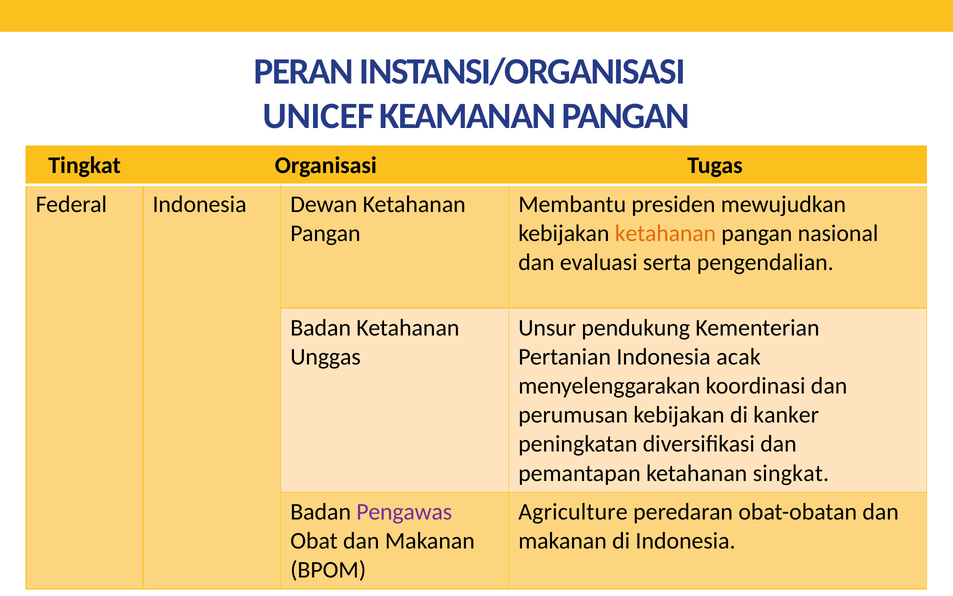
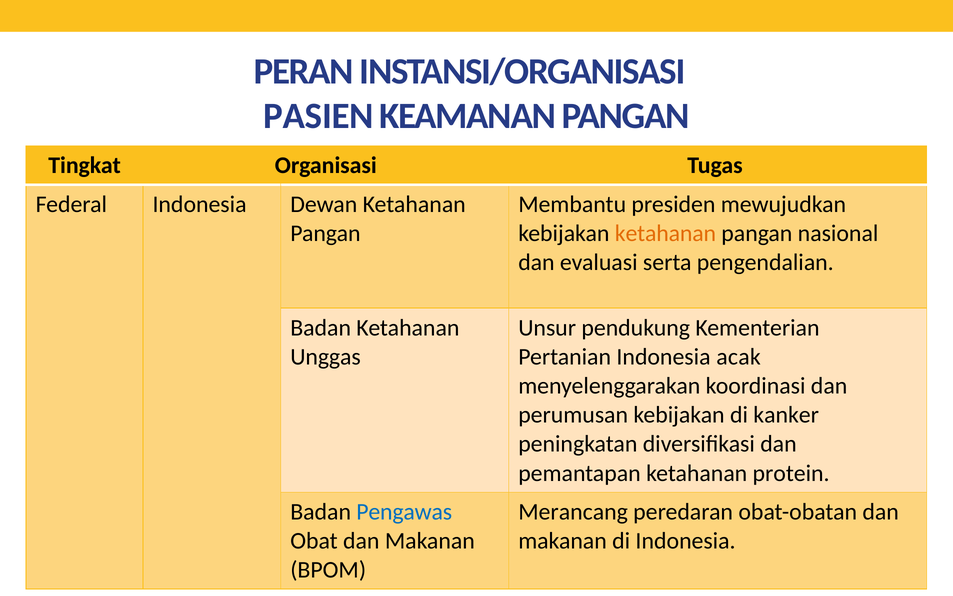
UNICEF: UNICEF -> PASIEN (319, 116)
singkat: singkat -> protein (791, 473)
Pengawas colour: purple -> blue (404, 512)
Agriculture: Agriculture -> Merancang (573, 512)
